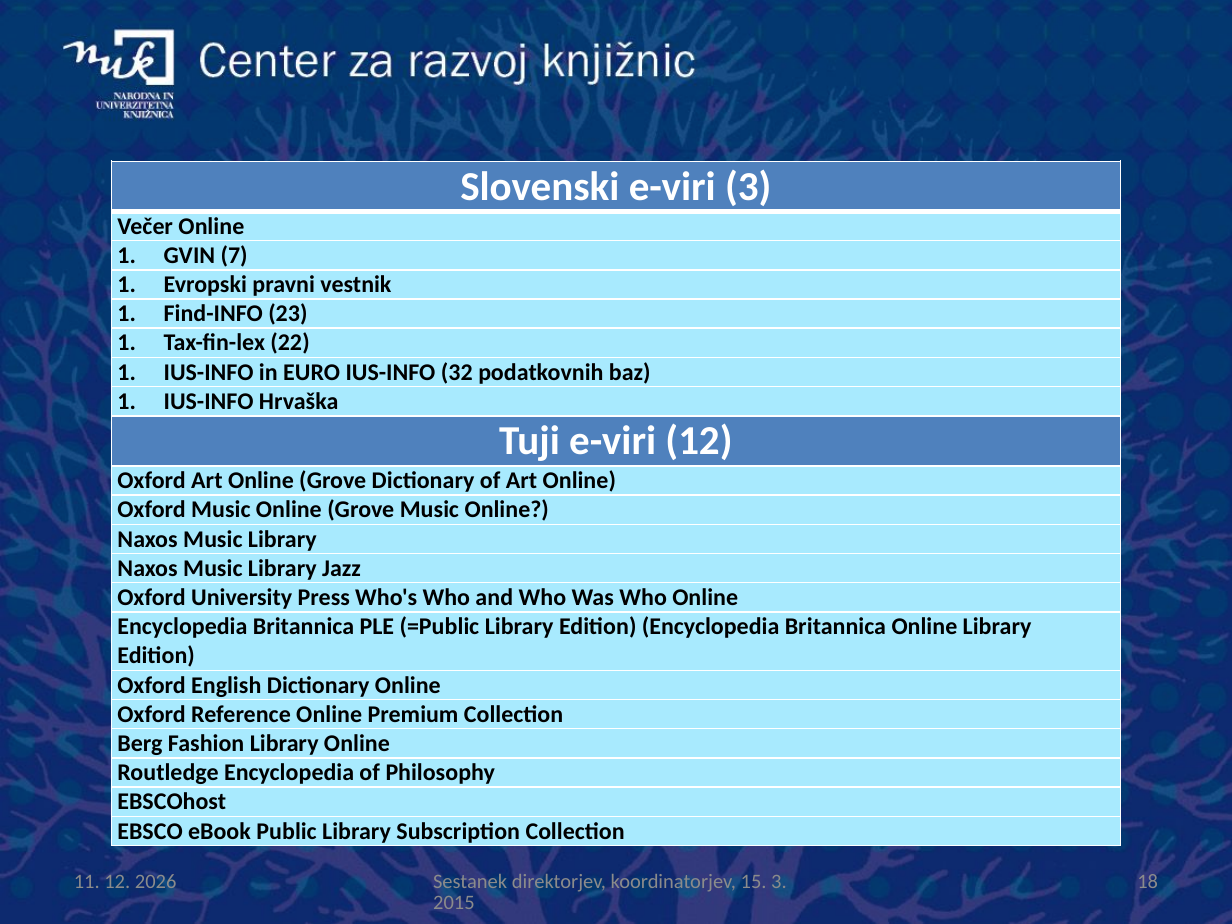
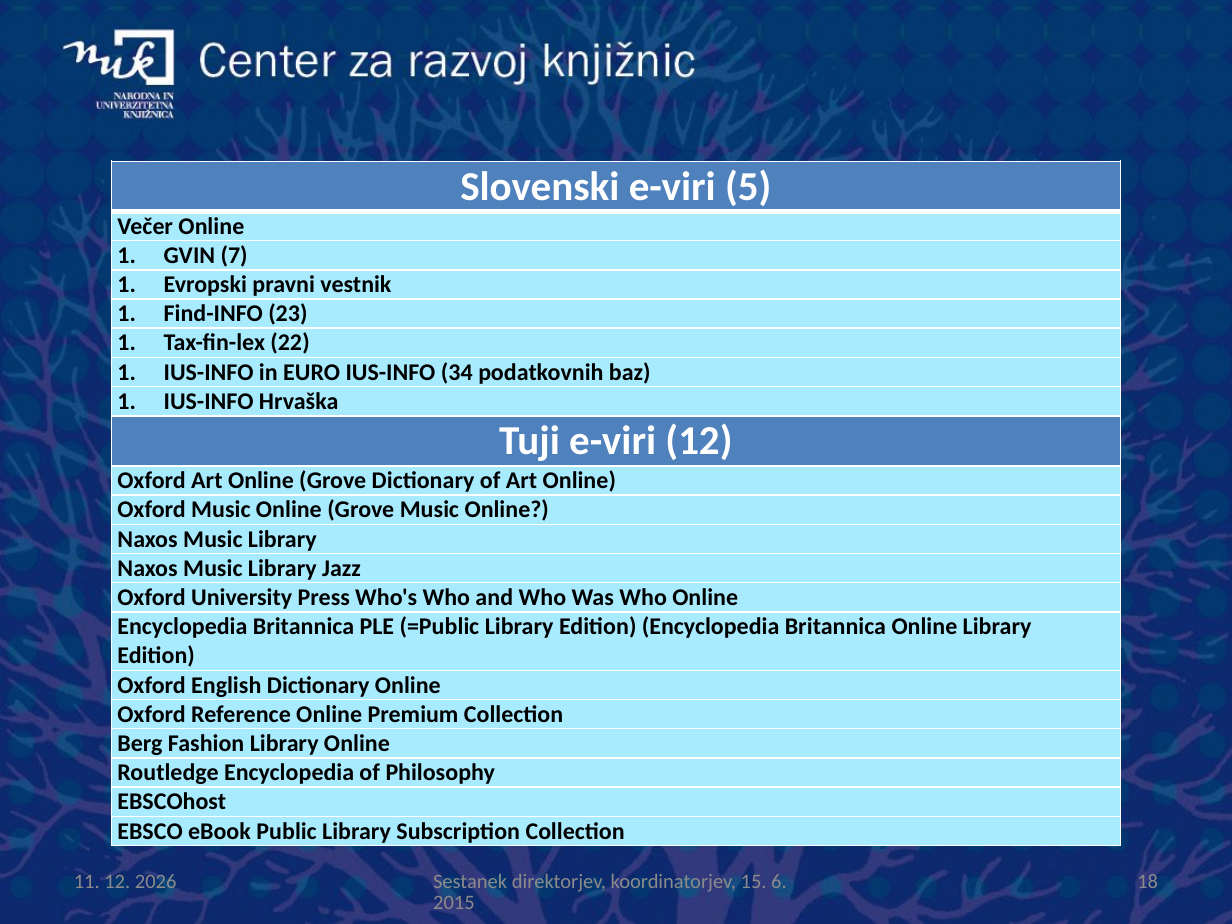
e-viri 3: 3 -> 5 (748, 187)
32: 32 -> 34 (457, 372)
15 3: 3 -> 6 (779, 882)
